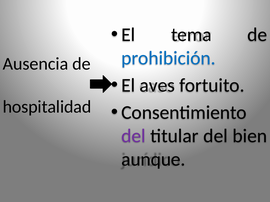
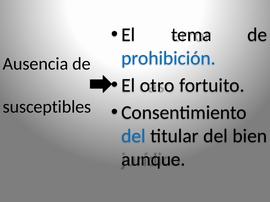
aves: aves -> otro (157, 86)
hospitalidad: hospitalidad -> susceptibles (47, 107)
del colour: purple -> blue (133, 136)
